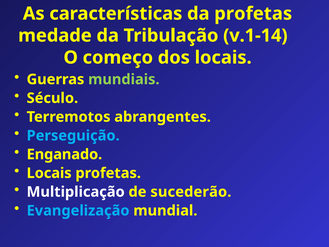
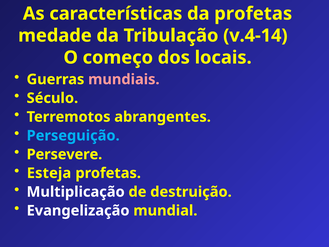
v.1-14: v.1-14 -> v.4-14 (255, 36)
mundiais colour: light green -> pink (124, 79)
Enganado: Enganado -> Persevere (64, 154)
Locais: Locais -> Esteja (49, 173)
sucederão: sucederão -> destruição (191, 192)
Evangelização colour: light blue -> white (78, 210)
